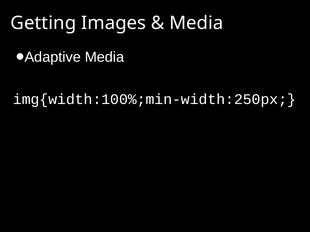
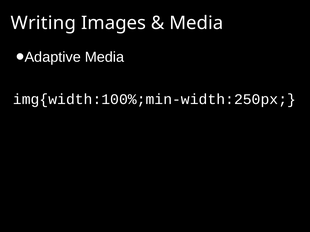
Getting: Getting -> Writing (43, 23)
